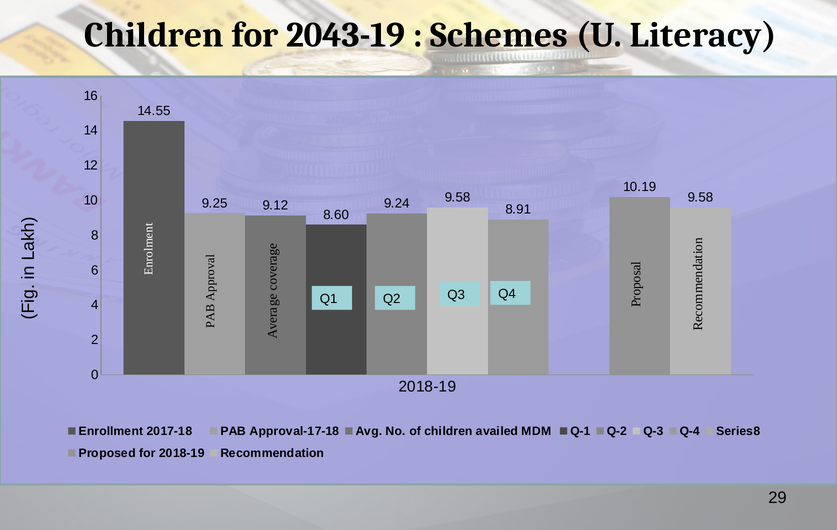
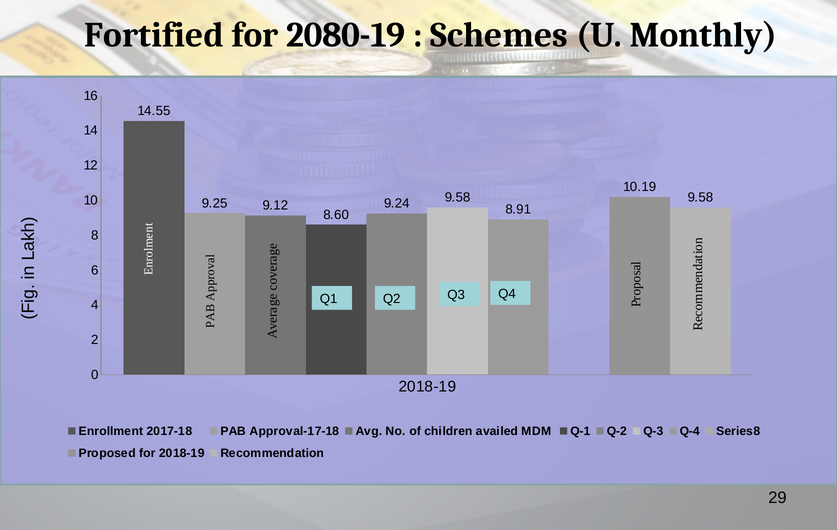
Children: Children -> Fortified (154, 35)
2043-19: 2043-19 -> 2080-19 (346, 35)
Literacy: Literacy -> Monthly (703, 35)
